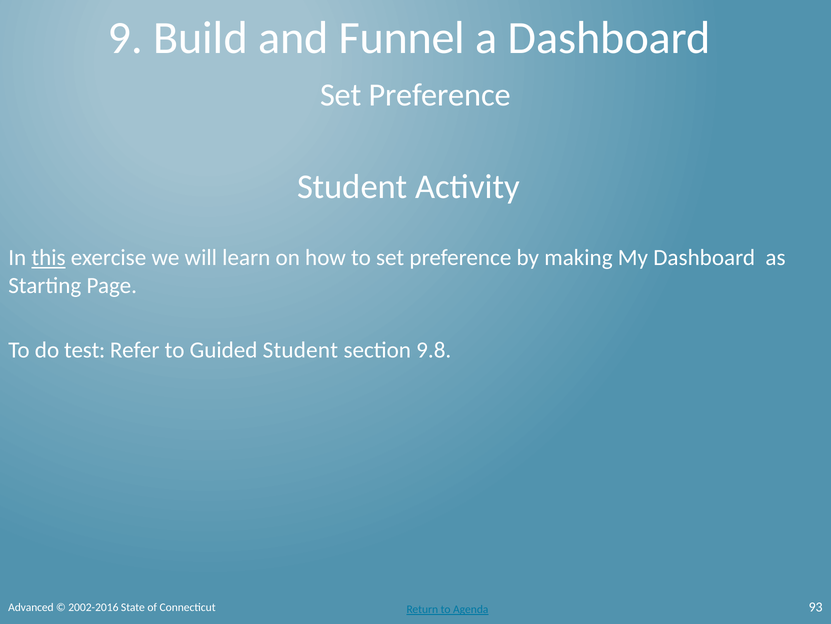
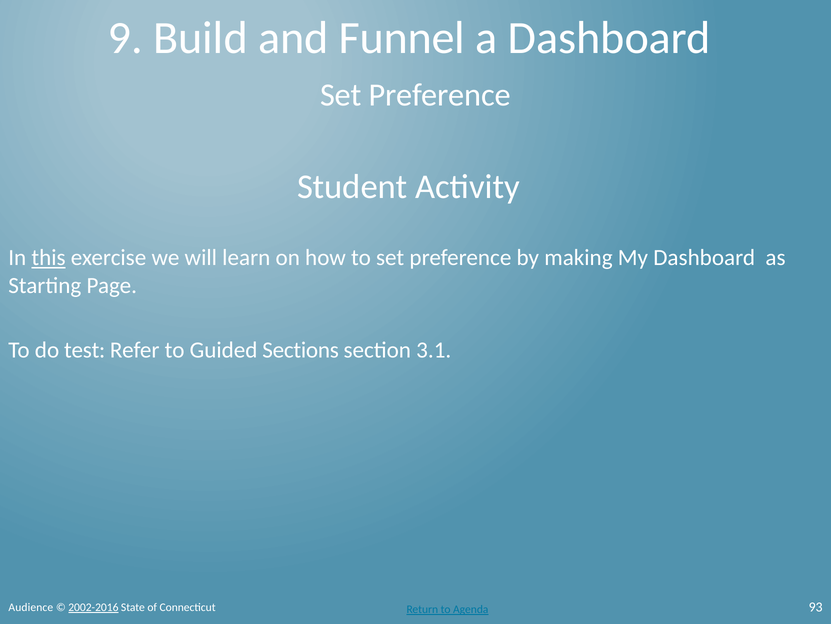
Guided Student: Student -> Sections (301, 350)
9.8: 9.8 -> 3.1 (434, 350)
Advanced: Advanced -> Audience (31, 607)
2002-2016 underline: none -> present (93, 607)
